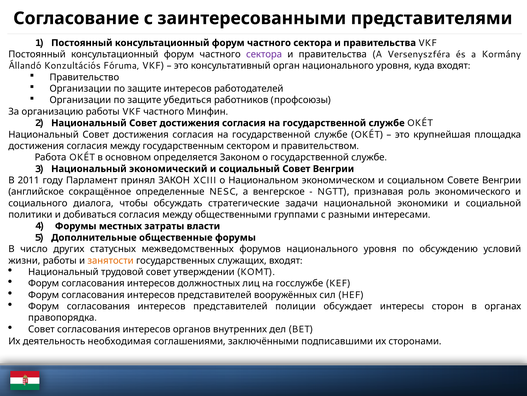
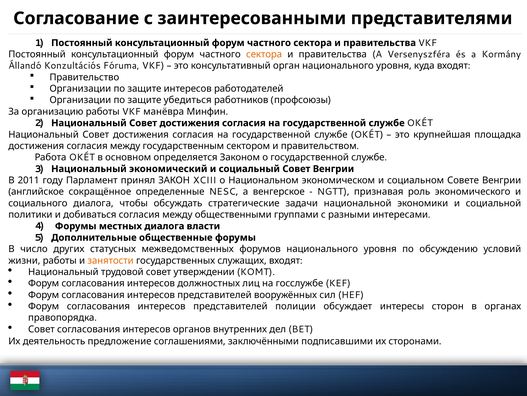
сектора colour: purple -> orange (264, 54)
VKF частного: частного -> манёвра (164, 111)
местных затраты: затраты -> диалога (164, 226)
необходимая: необходимая -> предложение (120, 341)
